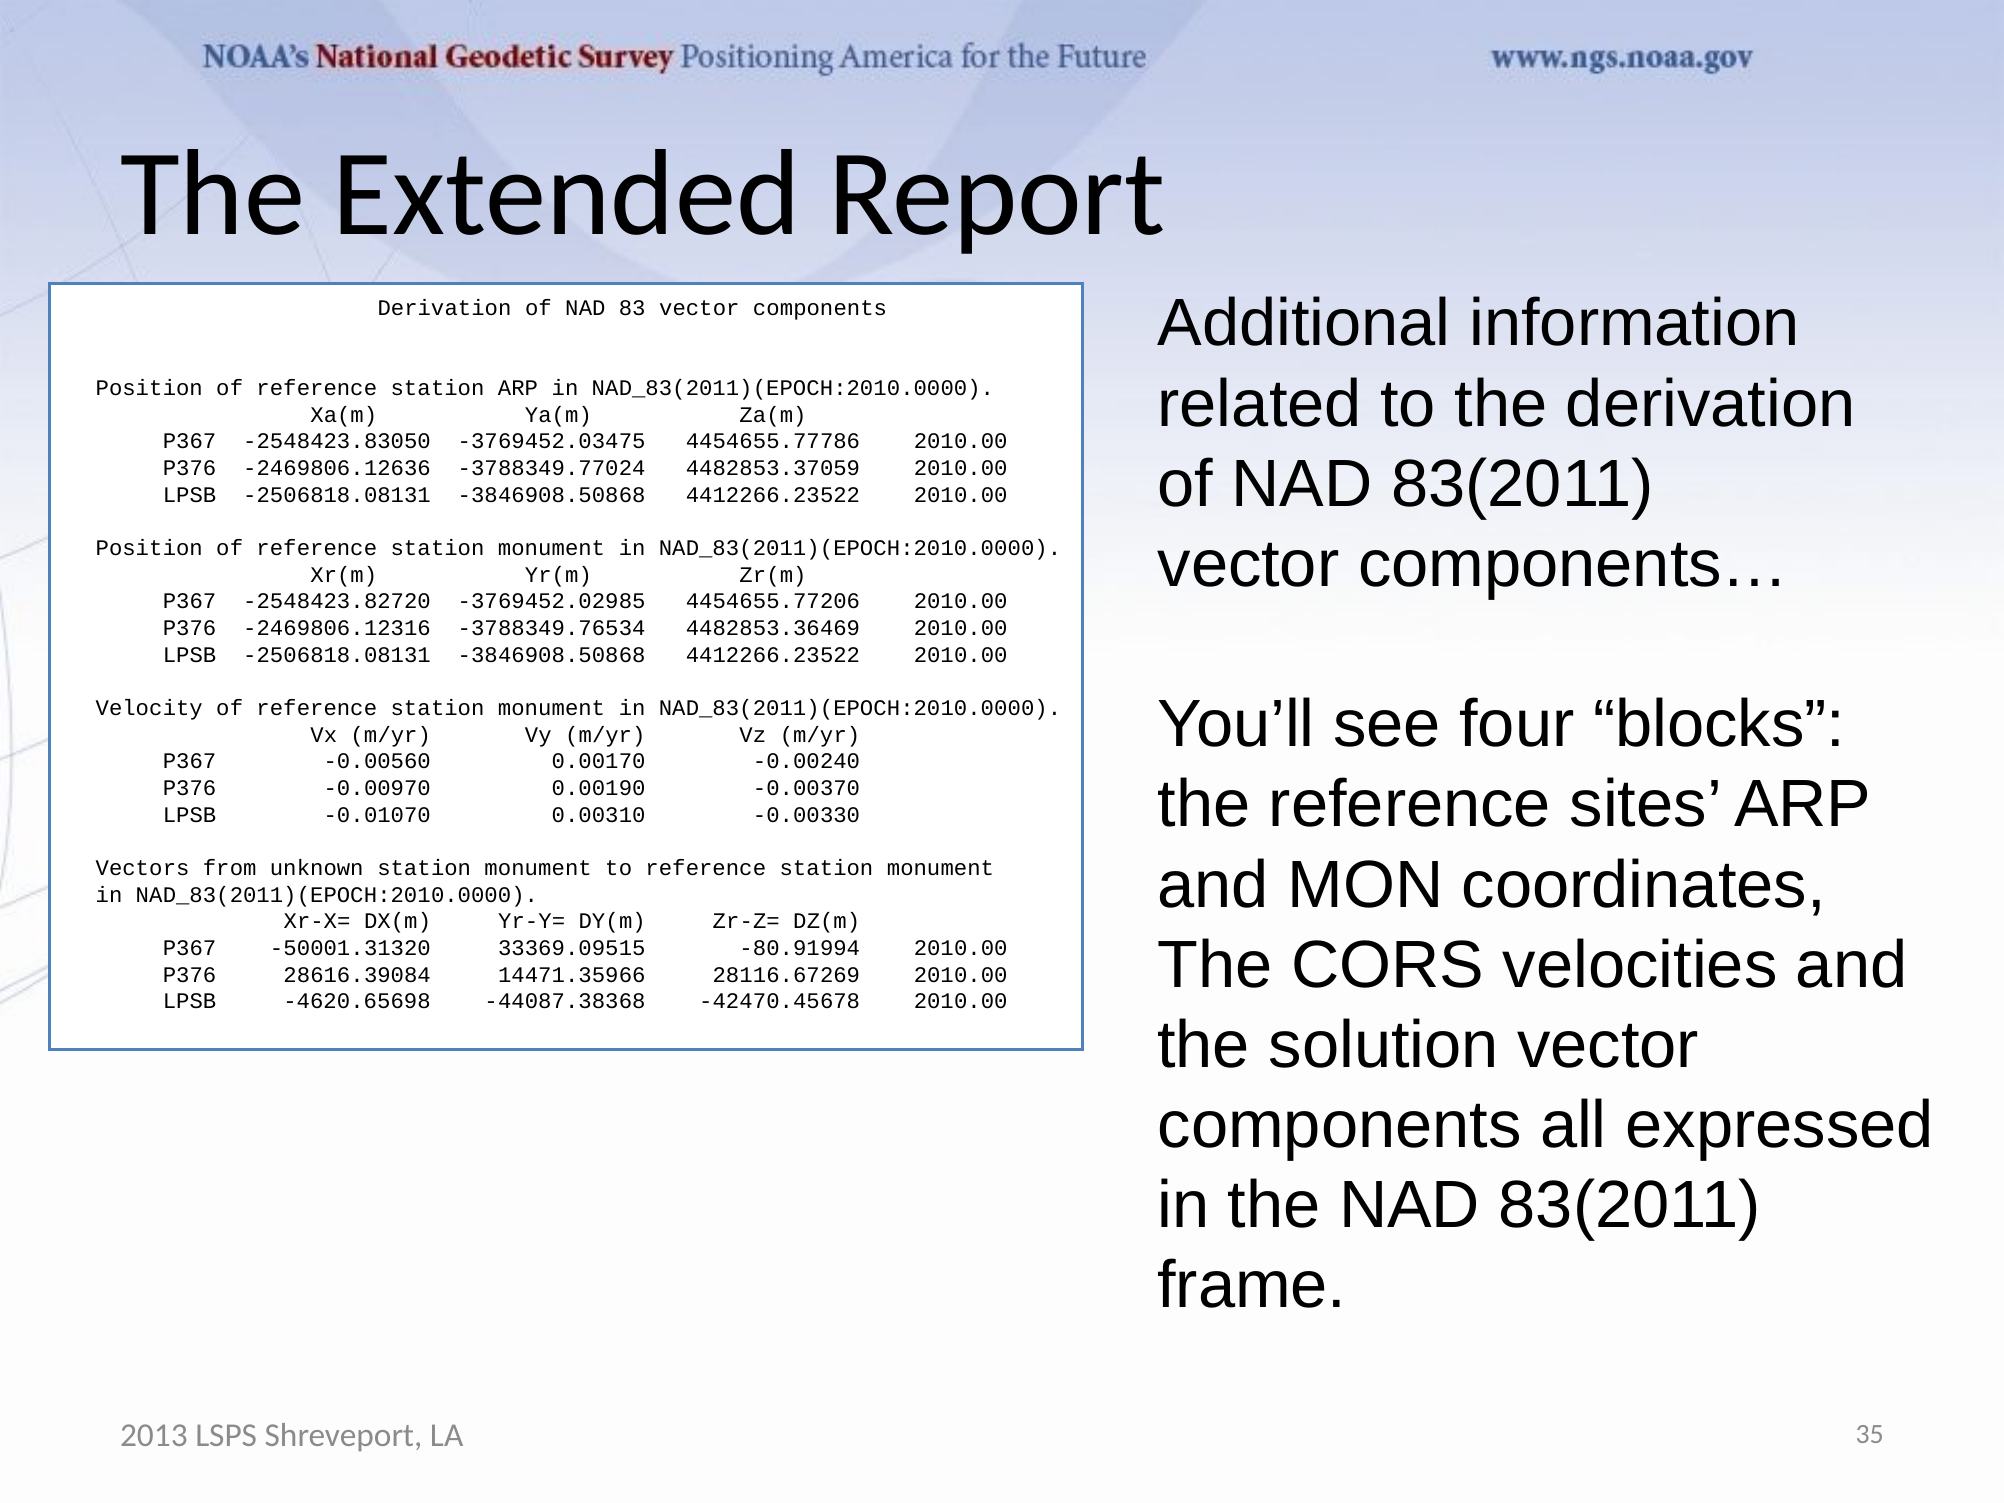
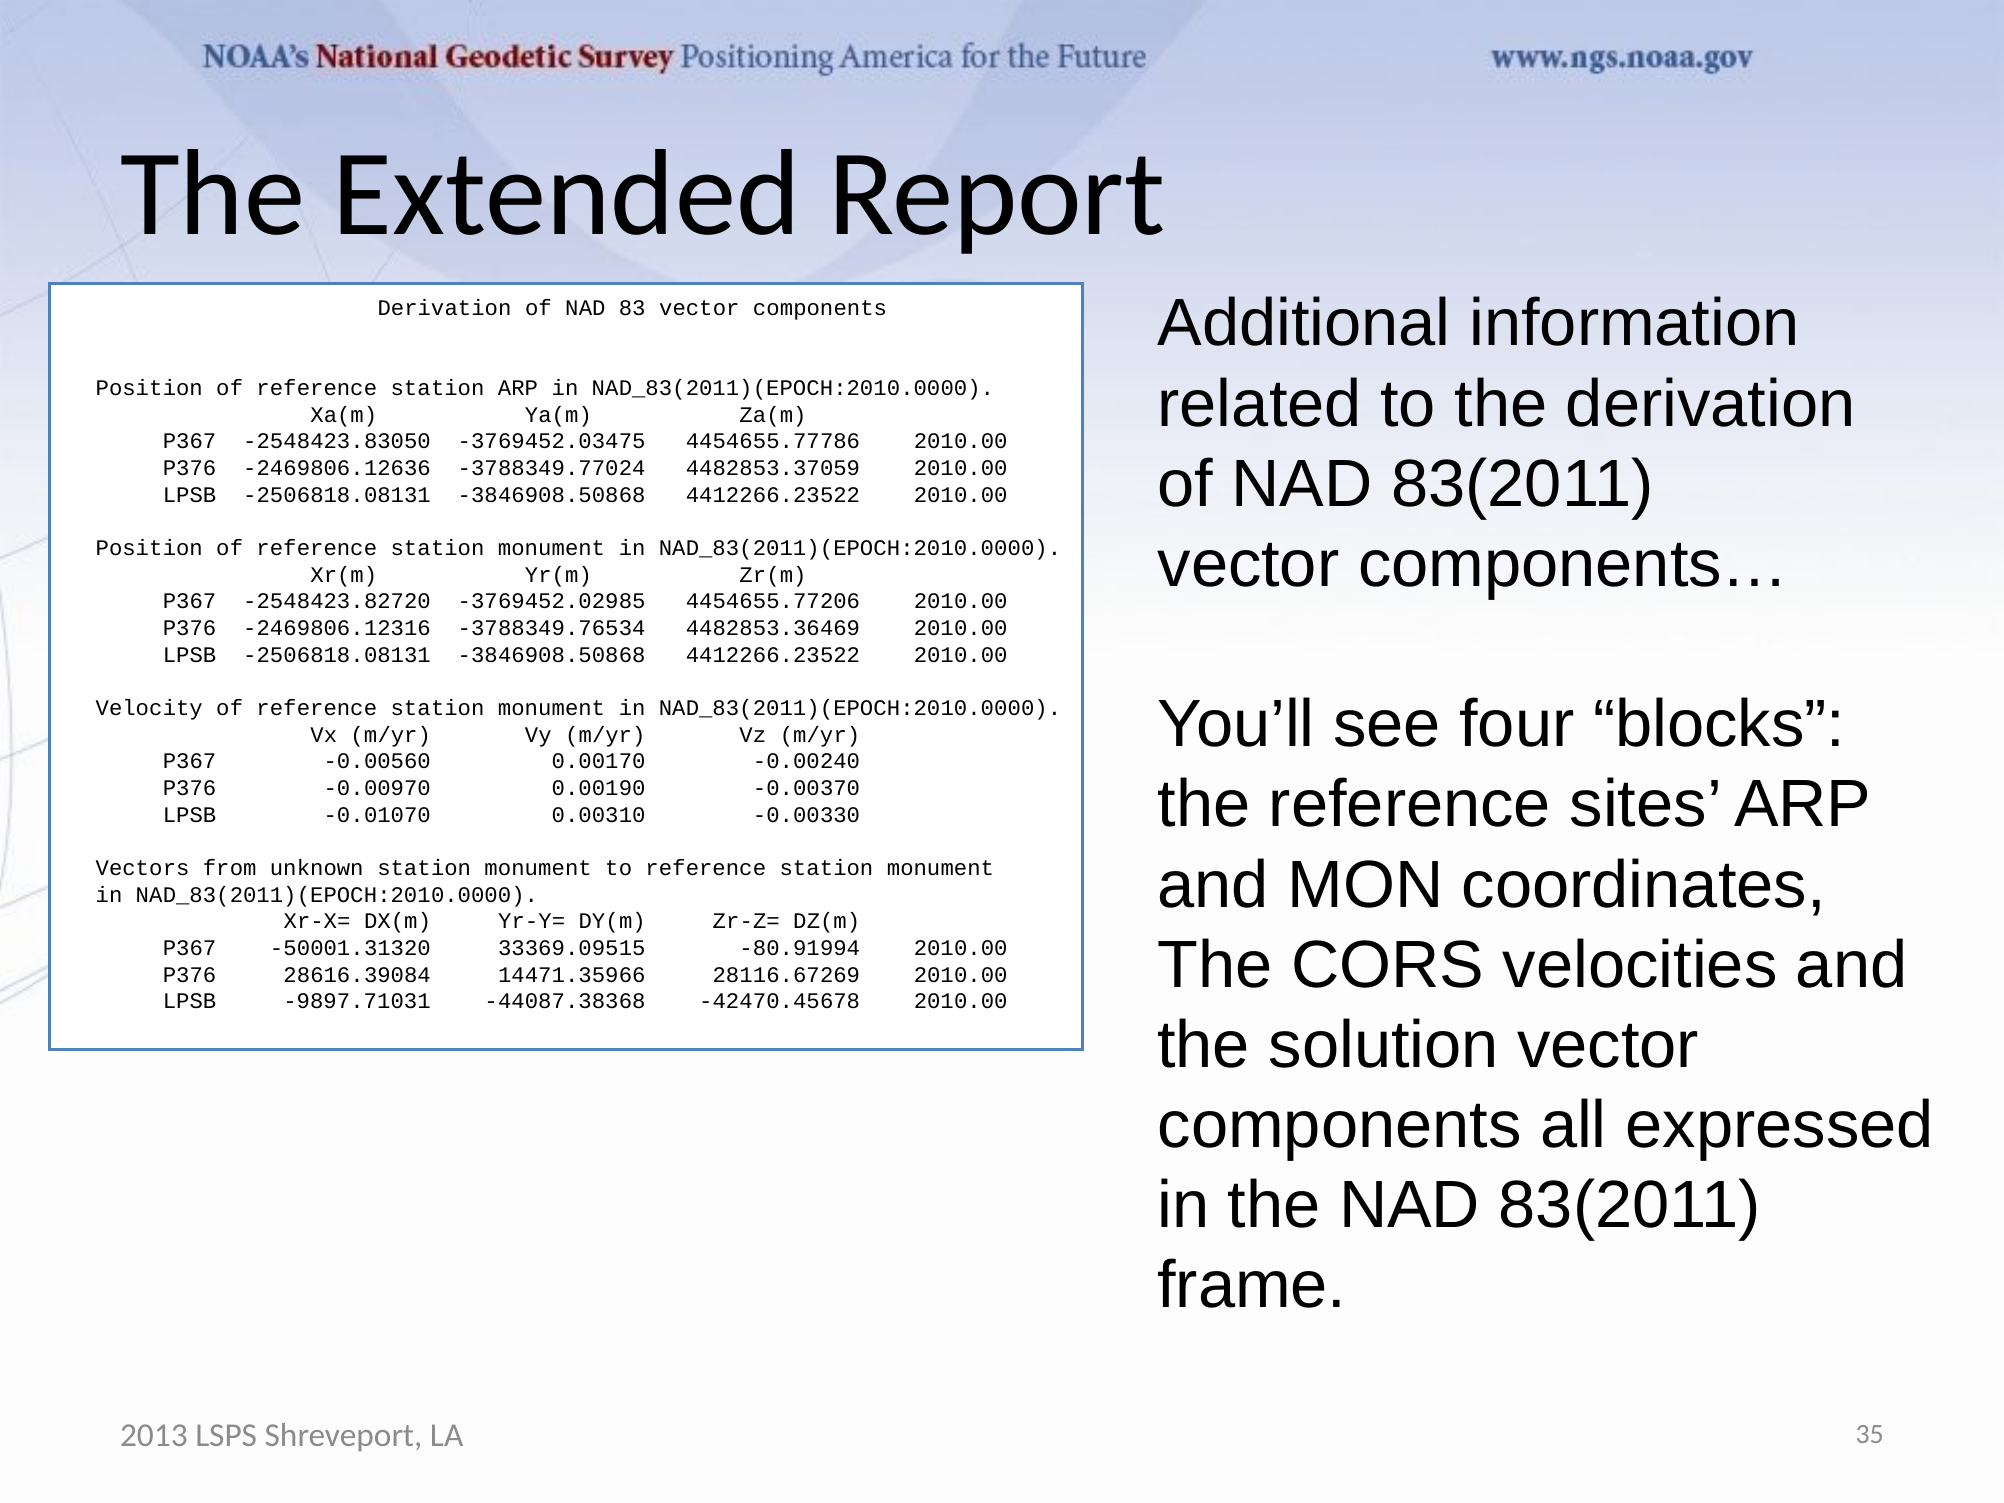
-4620.65698: -4620.65698 -> -9897.71031 (357, 1002)
